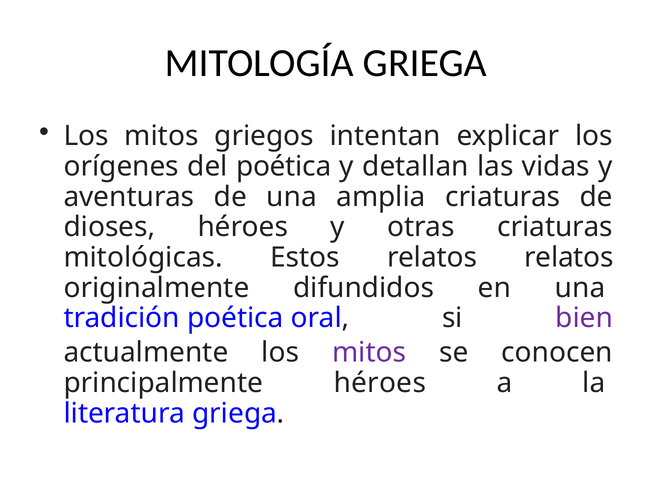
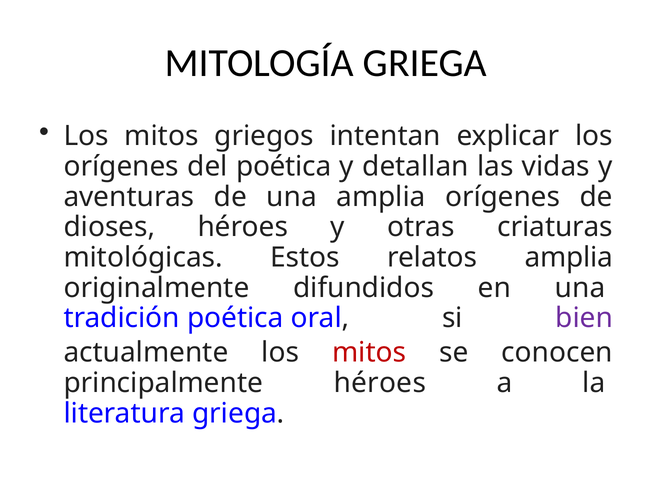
amplia criaturas: criaturas -> orígenes (503, 197)
relatos relatos: relatos -> amplia (569, 258)
mitos colour: purple -> red (369, 353)
